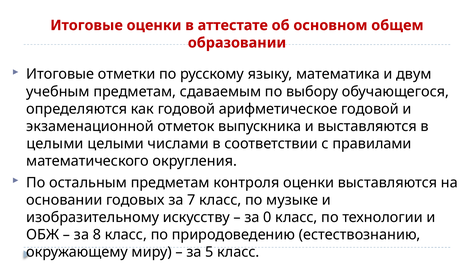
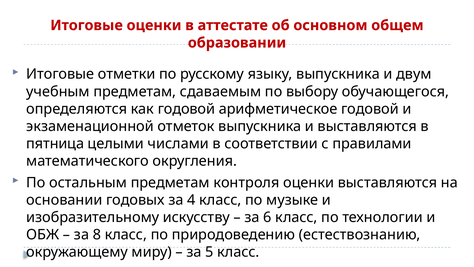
языку математика: математика -> выпускника (338, 74)
целыми: целыми -> пятница (55, 144)
7: 7 -> 4 (191, 200)
0: 0 -> 6 (267, 217)
